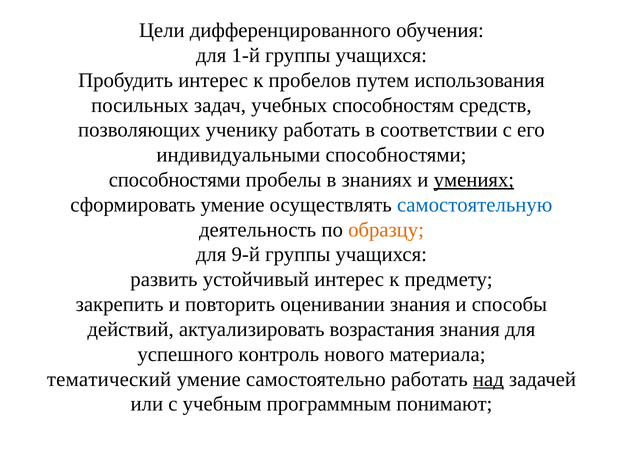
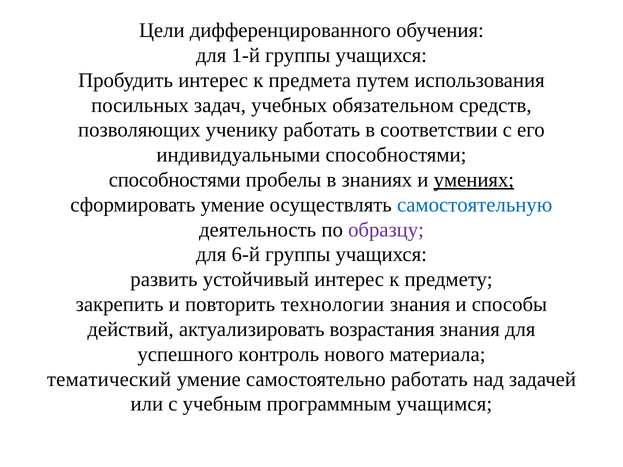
пробелов: пробелов -> предмета (310, 80)
способностям: способностям -> обязательном (393, 105)
образцу colour: orange -> purple (386, 230)
9-й: 9-й -> 6-й (246, 255)
оценивании: оценивании -> технологии (332, 305)
над underline: present -> none (488, 379)
понимают: понимают -> учащимся (444, 404)
